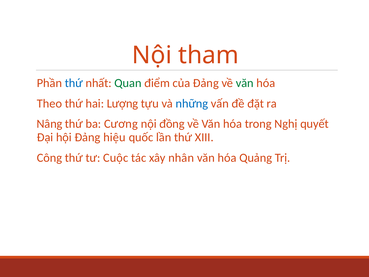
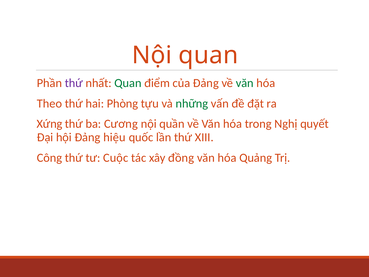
Nội tham: tham -> quan (208, 55)
thứ colour: blue -> purple (74, 83)
Lượng: Lượng -> Phòng (122, 103)
những colour: blue -> green (192, 103)
Nâng: Nâng -> Xứng (50, 124)
đồng: đồng -> quần (172, 124)
nhân: nhân -> đồng (181, 158)
